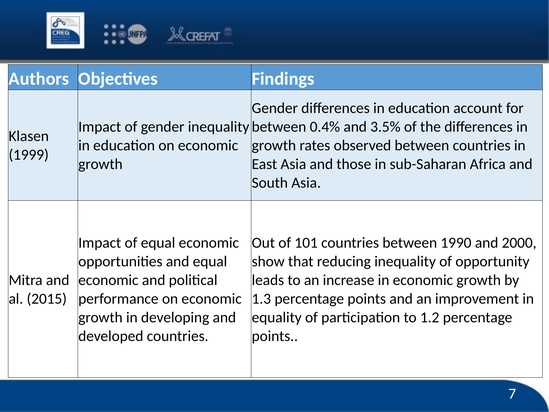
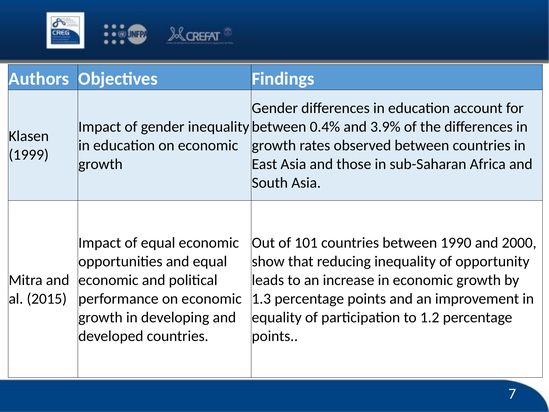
3.5%: 3.5% -> 3.9% (385, 127)
